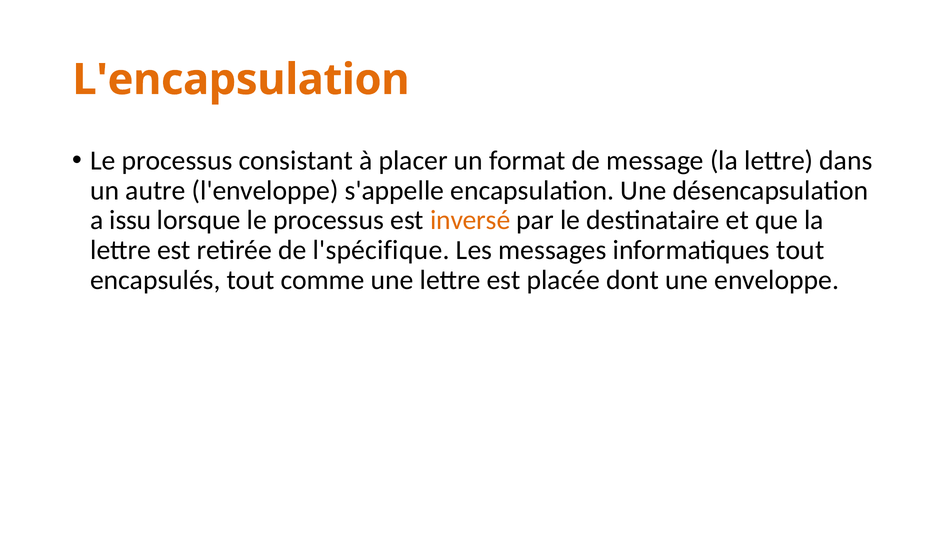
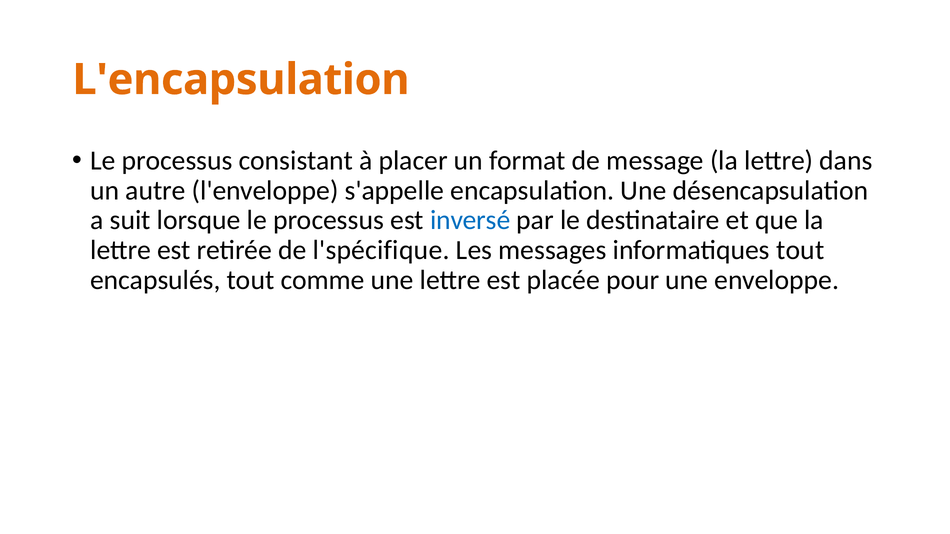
issu: issu -> suit (130, 220)
inversé colour: orange -> blue (470, 220)
dont: dont -> pour (633, 280)
